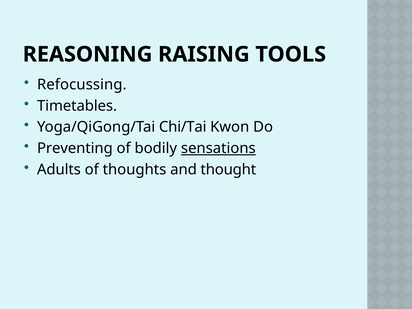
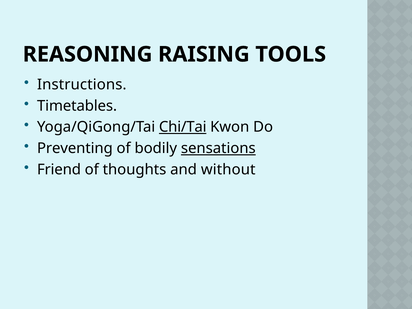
Refocussing: Refocussing -> Instructions (82, 85)
Chi/Tai underline: none -> present (183, 127)
Adults: Adults -> Friend (59, 170)
thought: thought -> without (228, 170)
